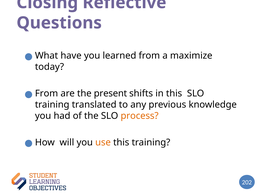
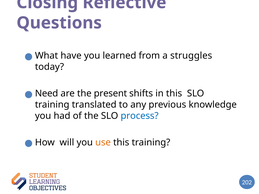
maximize: maximize -> struggles (191, 56)
From: From -> Need (47, 94)
process colour: orange -> blue (140, 116)
